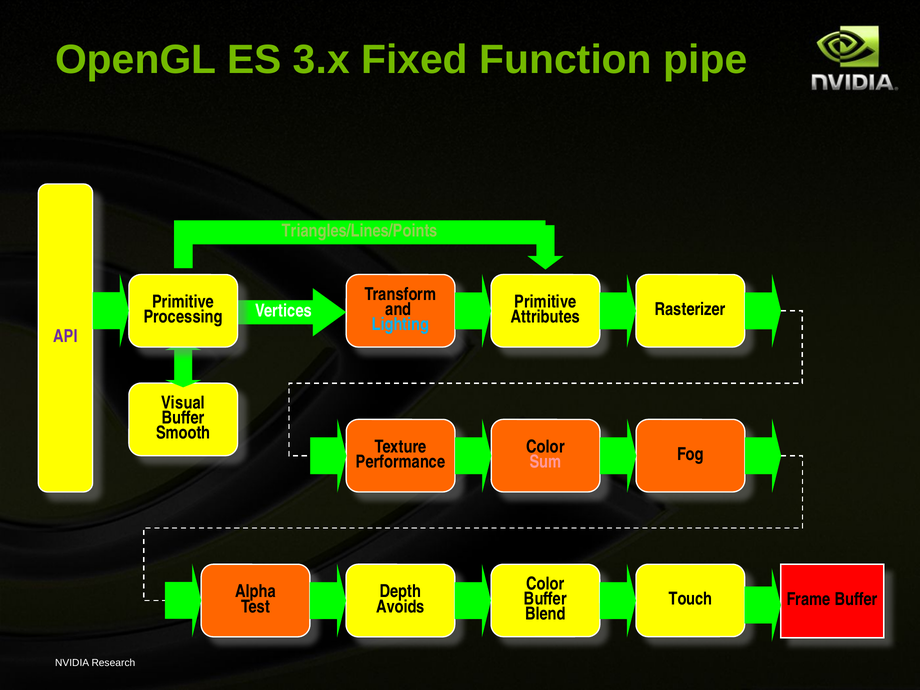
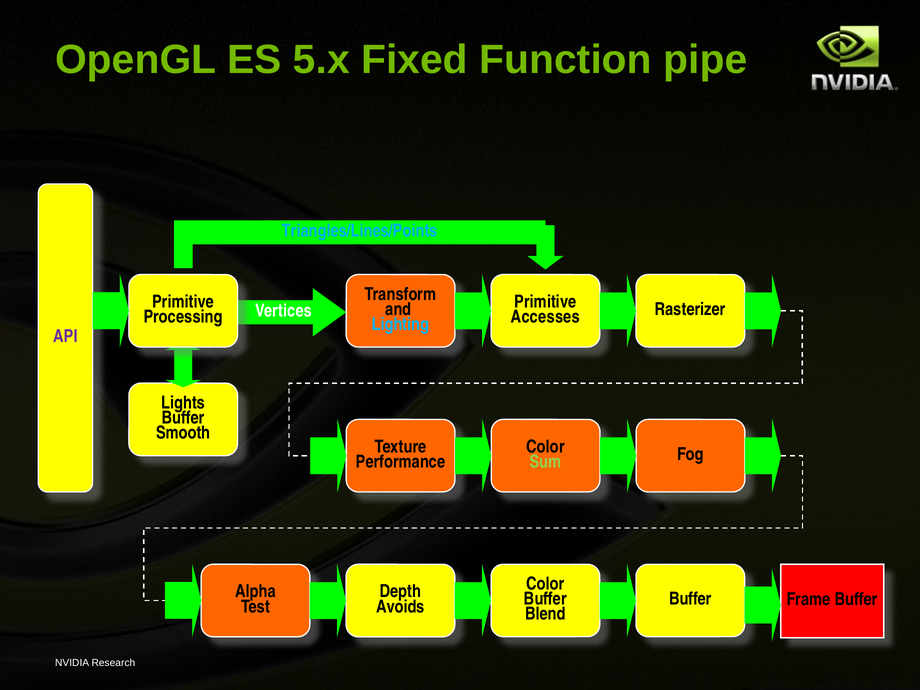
3.x: 3.x -> 5.x (321, 60)
Triangles/Lines/Points colour: light green -> light blue (360, 231)
Attributes: Attributes -> Accesses (545, 317)
Visual: Visual -> Lights (183, 403)
Sum colour: pink -> light green (546, 462)
Touch: Touch -> Buffer (690, 599)
